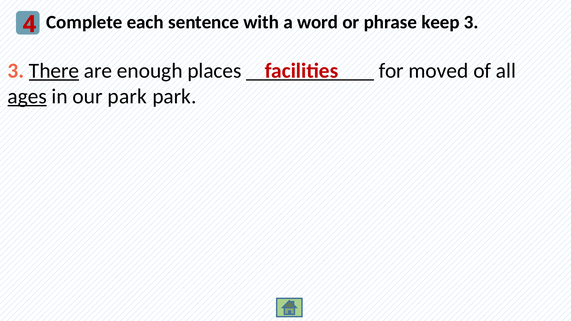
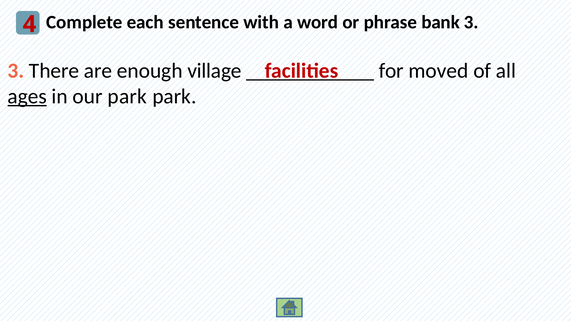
keep: keep -> bank (441, 22)
There underline: present -> none (54, 71)
places: places -> village (214, 71)
